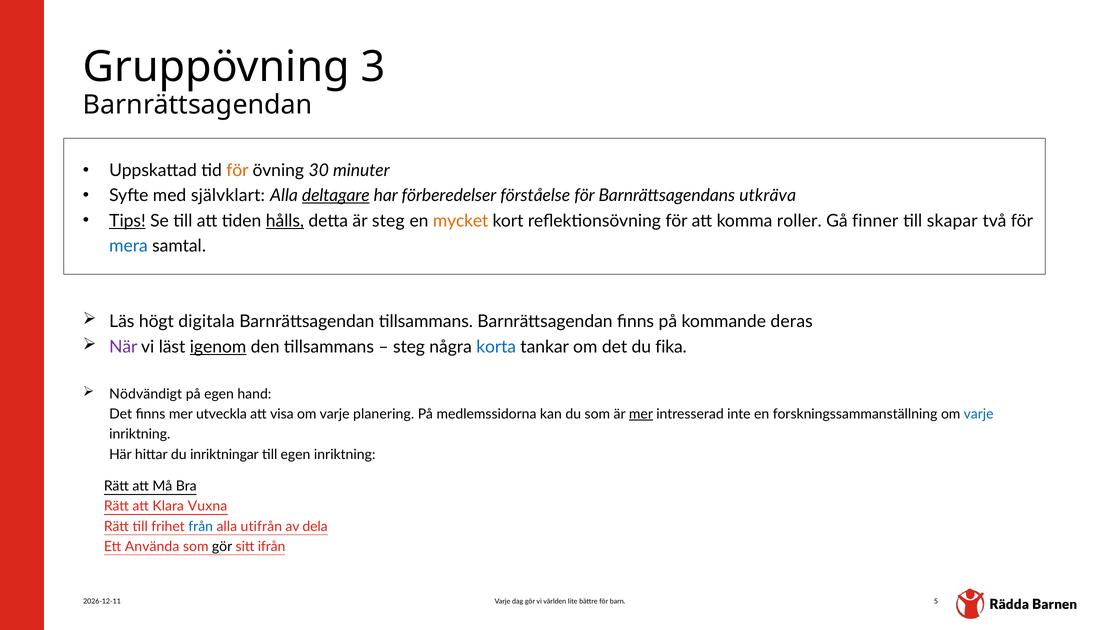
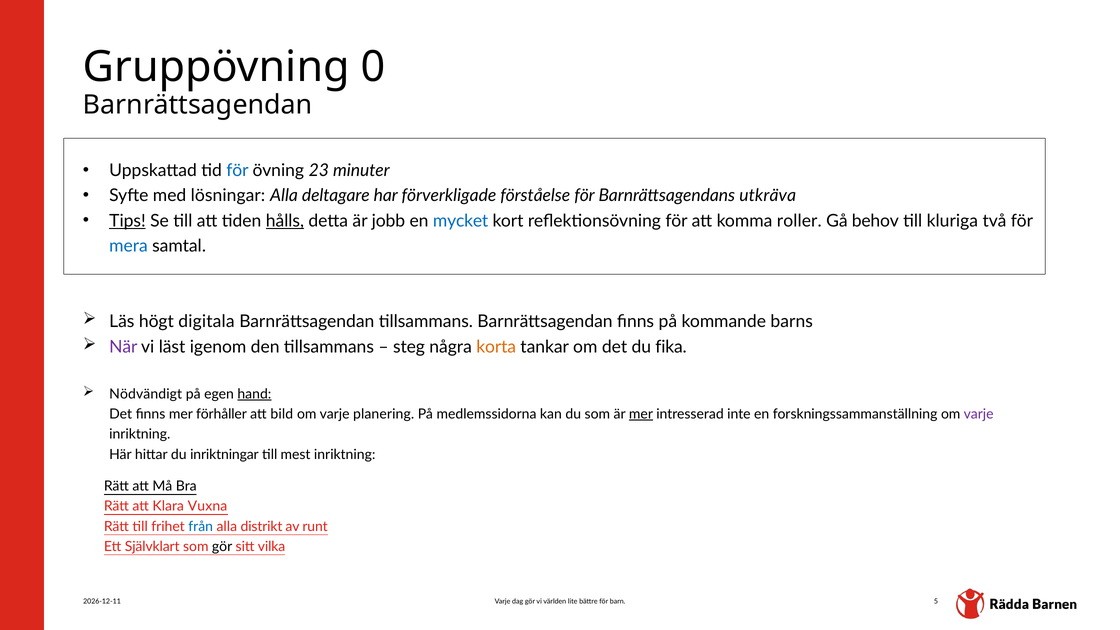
3: 3 -> 0 (373, 67)
för colour: orange -> blue (237, 170)
30: 30 -> 23 (319, 170)
självklart: självklart -> lösningar (228, 196)
deltagare underline: present -> none (336, 196)
förberedelser: förberedelser -> förverkligade (449, 196)
är steg: steg -> jobb (388, 221)
mycket colour: orange -> blue (461, 221)
finner: finner -> behov (875, 221)
skapar: skapar -> kluriga (952, 221)
deras: deras -> barns (792, 322)
igenom underline: present -> none (218, 347)
korta colour: blue -> orange (496, 347)
hand underline: none -> present (254, 394)
utveckla: utveckla -> förhåller (221, 414)
visa: visa -> bild (282, 414)
varje colour: blue -> purple (979, 414)
till egen: egen -> mest (295, 454)
utifrån: utifrån -> distrikt (261, 526)
dela: dela -> runt (315, 526)
Använda: Använda -> Självklart (152, 547)
ifrån: ifrån -> vilka (272, 547)
